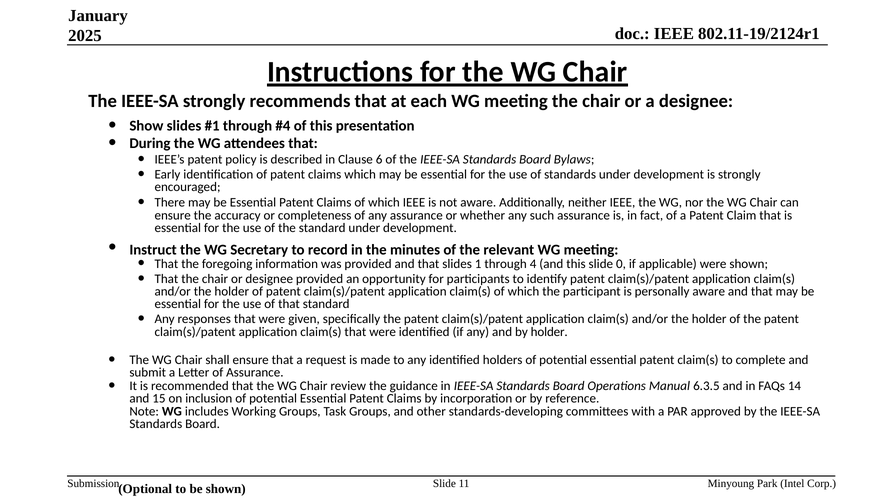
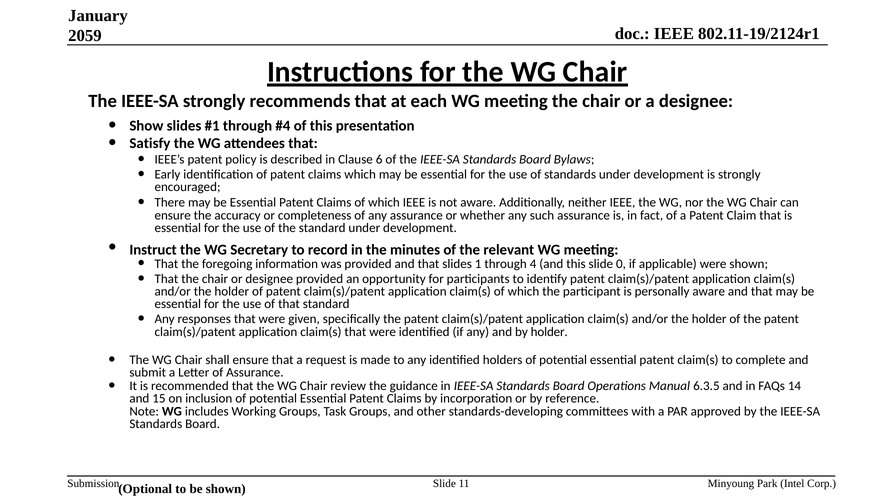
2025: 2025 -> 2059 (85, 36)
During: During -> Satisfy (150, 143)
